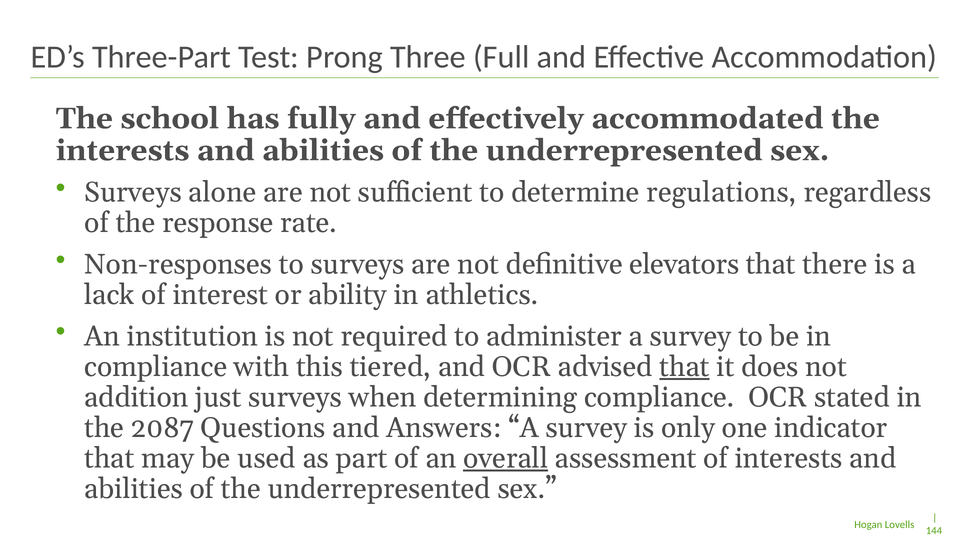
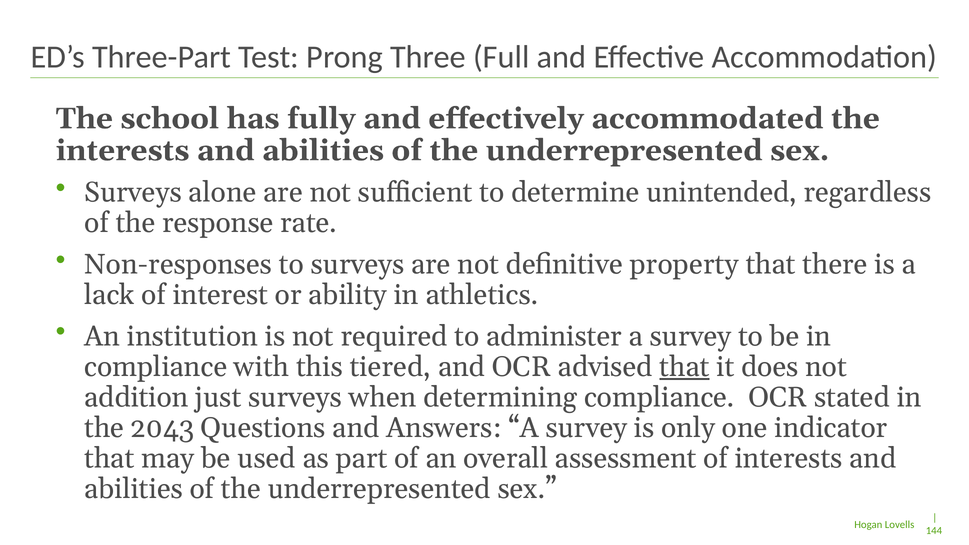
regulations: regulations -> unintended (722, 192)
elevators: elevators -> property (684, 264)
2087: 2087 -> 2043 (162, 428)
overall underline: present -> none (506, 458)
